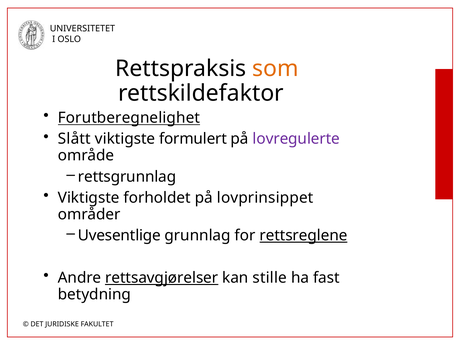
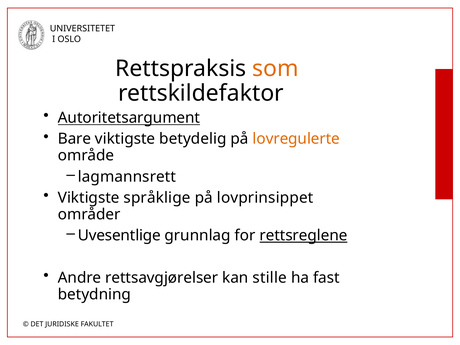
Forutberegnelighet: Forutberegnelighet -> Autoritetsargument (129, 118)
Slått: Slått -> Bare (74, 139)
formulert: formulert -> betydelig (193, 139)
lovregulerte colour: purple -> orange (296, 139)
rettsgrunnlag: rettsgrunnlag -> lagmannsrett (127, 177)
forholdet: forholdet -> språklige (157, 198)
rettsavgjørelser underline: present -> none (162, 278)
